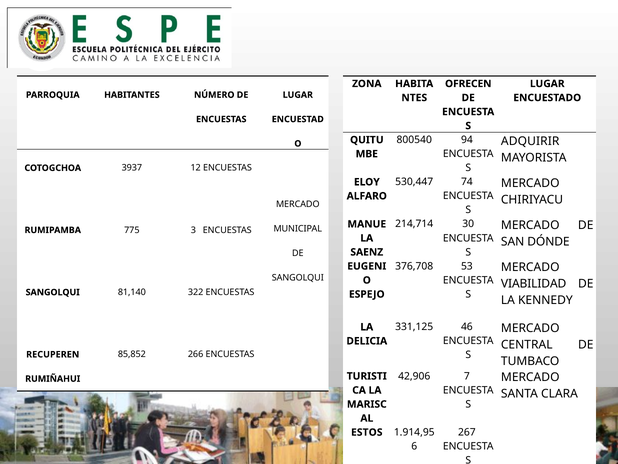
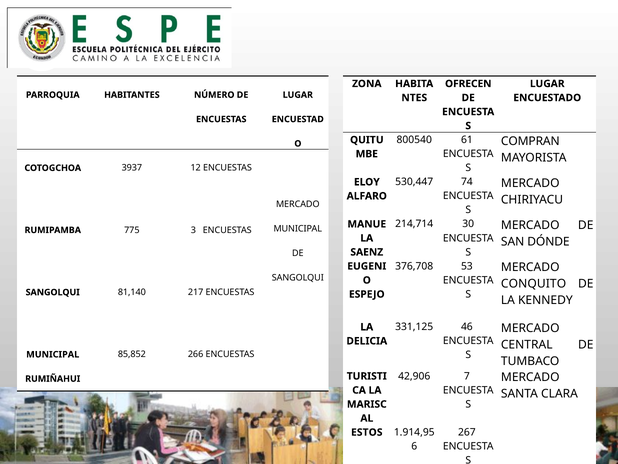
94: 94 -> 61 (467, 140)
ADQUIRIR: ADQUIRIR -> COMPRAN (530, 141)
VIABILIDAD: VIABILIDAD -> CONQUITO (534, 284)
322: 322 -> 217 (196, 292)
RECUPEREN: RECUPEREN -> MUNICIPAL (53, 354)
